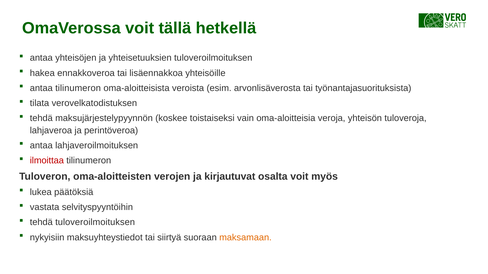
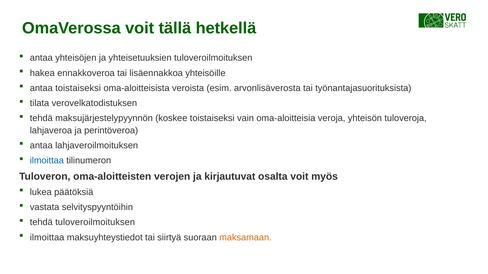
antaa tilinumeron: tilinumeron -> toistaiseksi (78, 88)
ilmoittaa colour: red -> blue (47, 161)
nykyisiin: nykyisiin -> ilmoittaa (47, 238)
